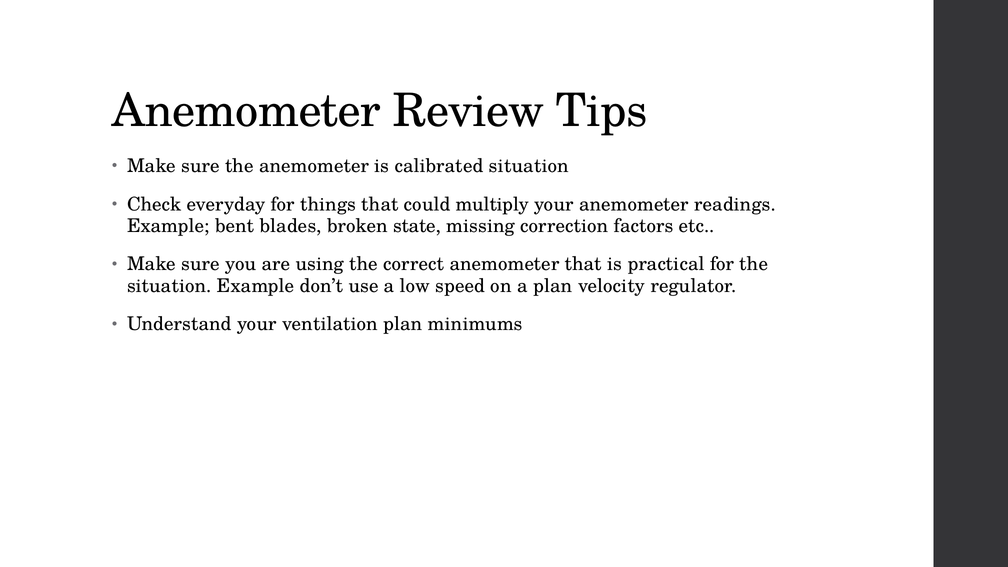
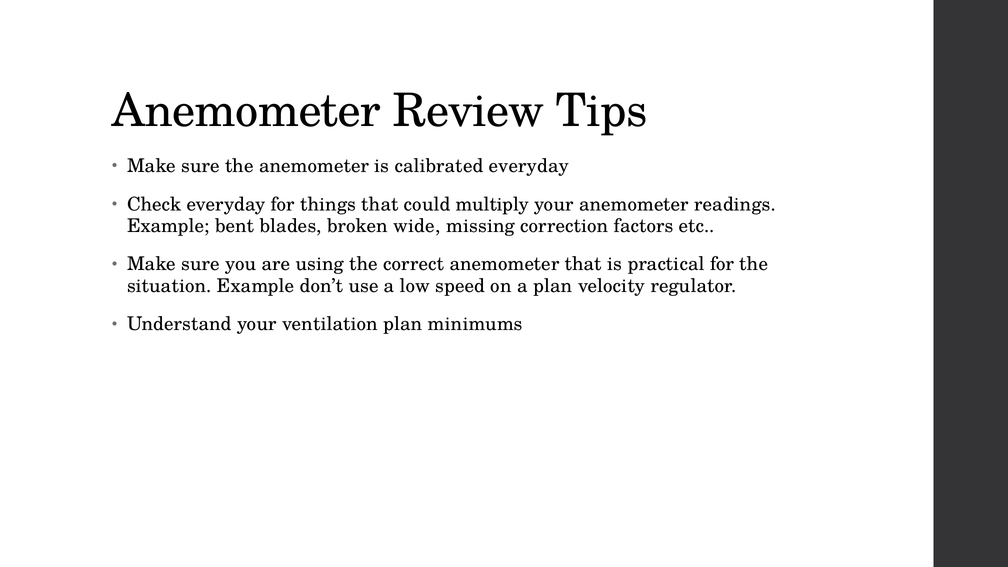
calibrated situation: situation -> everyday (529, 166)
state: state -> wide (417, 226)
